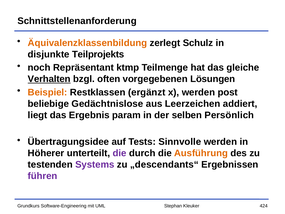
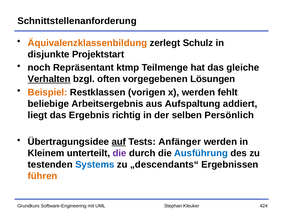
Teilprojekts: Teilprojekts -> Projektstart (98, 54)
ergänzt: ergänzt -> vorigen (147, 92)
post: post -> fehlt (228, 92)
Gedächtnislose: Gedächtnislose -> Arbeitsergebnis (107, 104)
Leerzeichen: Leerzeichen -> Aufspaltung (193, 104)
param: param -> richtig (126, 115)
auf underline: none -> present (119, 142)
Sinnvolle: Sinnvolle -> Anfänger (180, 142)
Höherer: Höherer -> Kleinem (46, 153)
Ausführung colour: orange -> blue (201, 153)
Systems colour: purple -> blue (95, 164)
führen colour: purple -> orange (43, 176)
